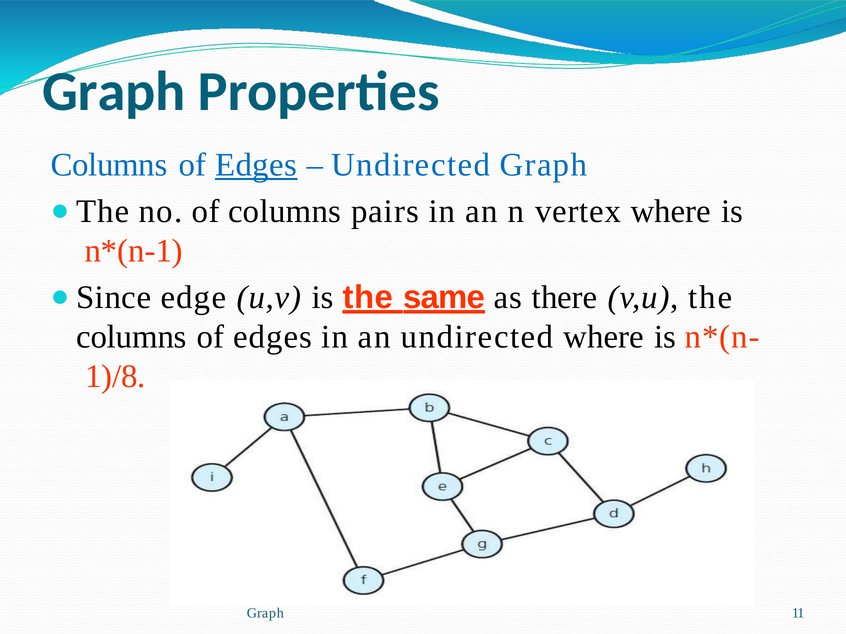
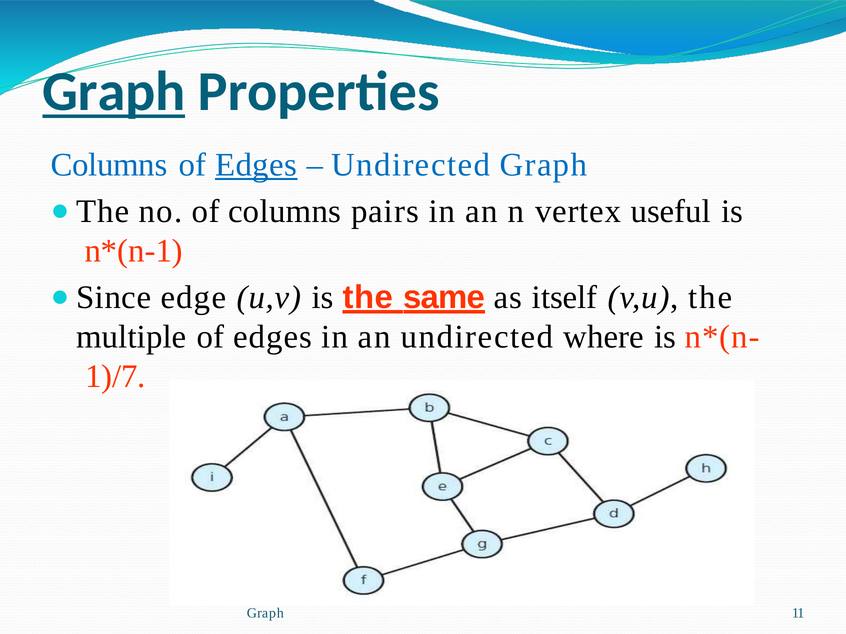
Graph underline: none -> present (114, 92)
vertex where: where -> useful (671, 212)
there: there -> itself (565, 298)
columns: columns -> multiple (131, 337)
1)/8: 1)/8 -> 1)/7 (115, 377)
